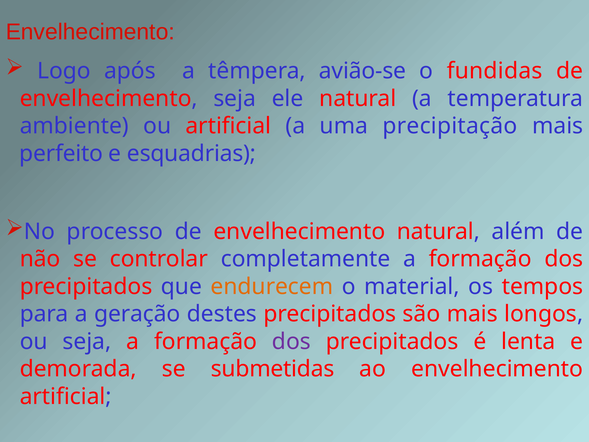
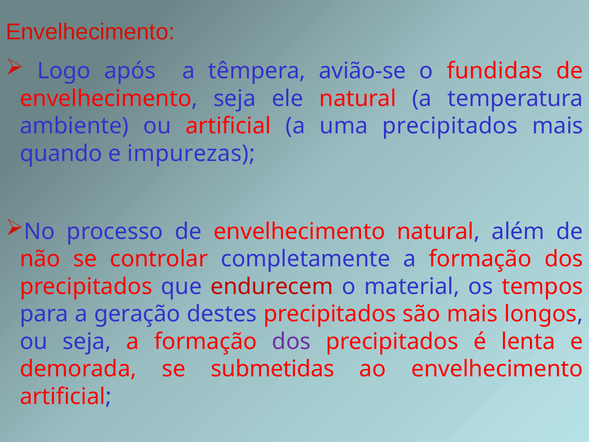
uma precipitação: precipitação -> precipitados (450, 126)
perfeito: perfeito -> quando (61, 153)
esquadrias: esquadrias -> impurezas (191, 153)
endurecem colour: orange -> red (272, 286)
